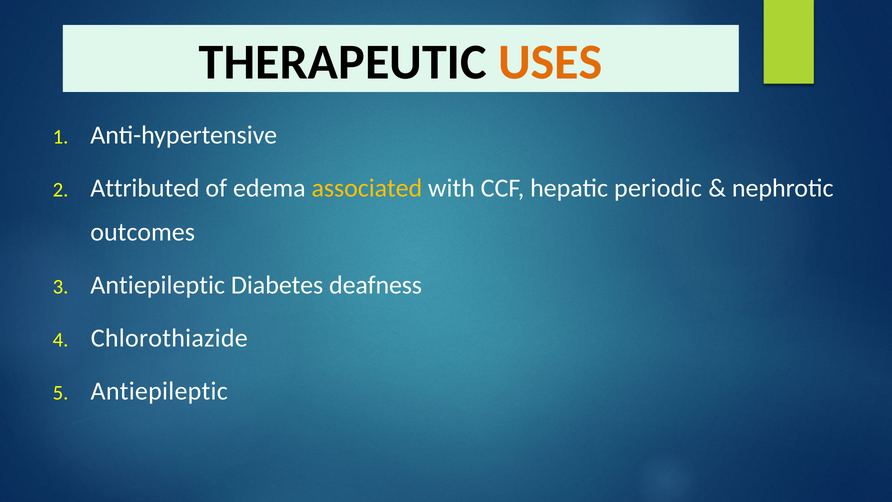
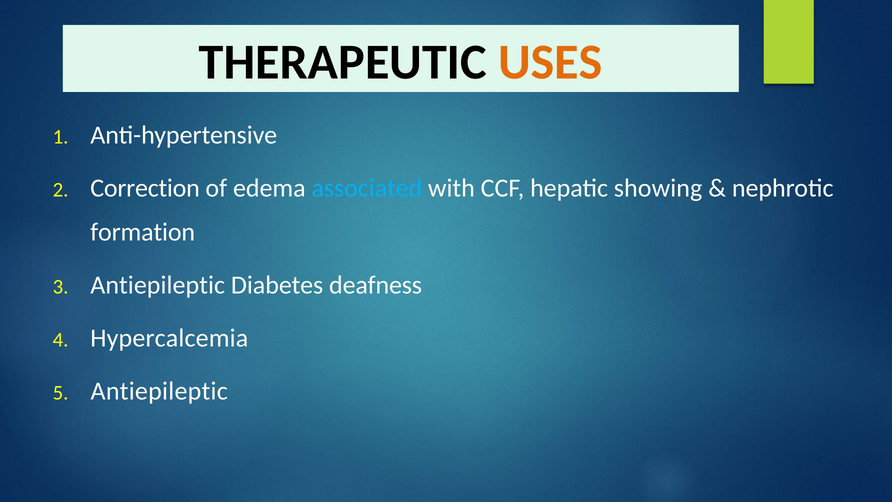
Attributed: Attributed -> Correction (145, 188)
associated colour: yellow -> light blue (367, 188)
periodic: periodic -> showing (658, 188)
outcomes: outcomes -> formation (143, 232)
Chlorothiazide: Chlorothiazide -> Hypercalcemia (169, 338)
